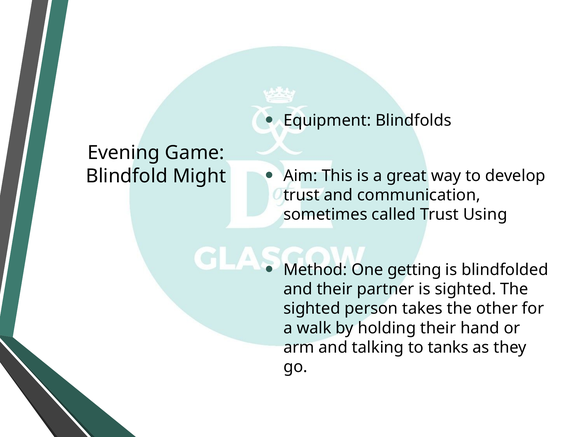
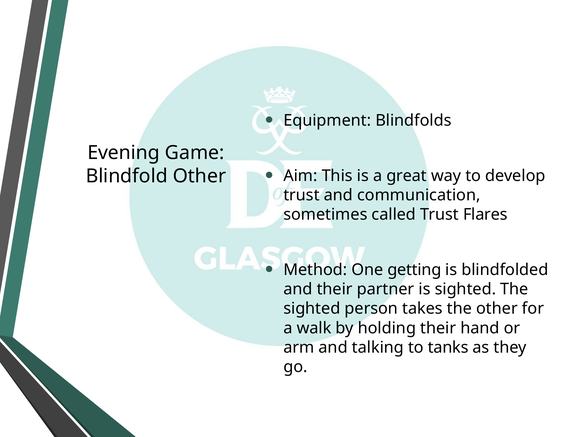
Blindfold Might: Might -> Other (199, 176)
Using: Using -> Flares (485, 215)
